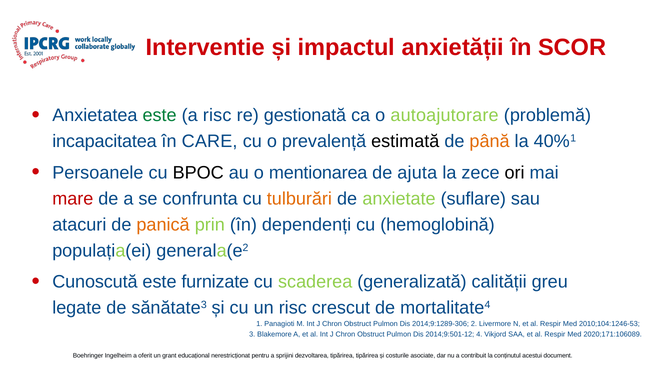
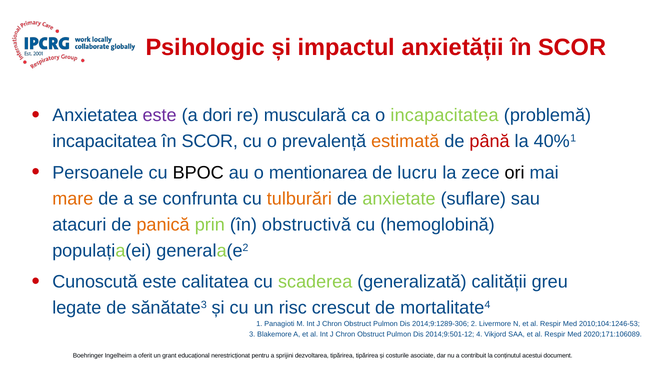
Interventie: Interventie -> Psihologic (205, 48)
este colour: green -> purple (160, 115)
a risc: risc -> dori (217, 115)
gestionată: gestionată -> musculară (305, 115)
o autoajutorare: autoajutorare -> incapacitatea (445, 115)
CARE: CARE -> SCOR (210, 141)
estimată colour: black -> orange (405, 141)
până colour: orange -> red (490, 141)
ajuta: ajuta -> lucru (417, 173)
mare colour: red -> orange (73, 199)
dependenți: dependenți -> obstructivă (306, 225)
furnizate: furnizate -> calitatea (215, 282)
